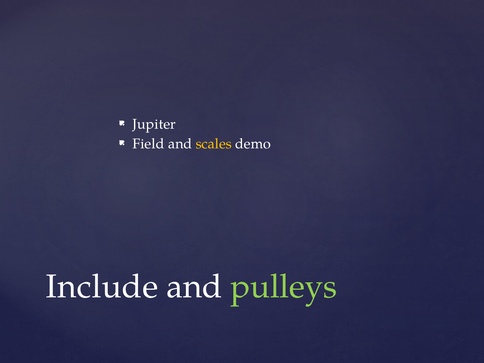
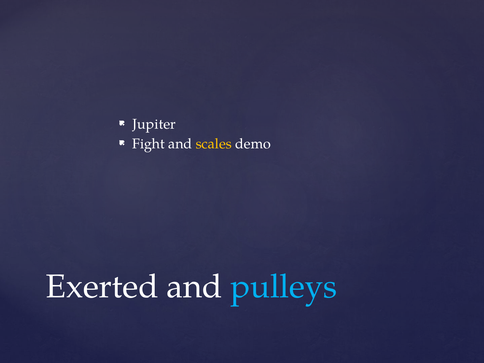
Field: Field -> Fight (149, 144)
Include: Include -> Exerted (102, 287)
pulleys colour: light green -> light blue (284, 287)
